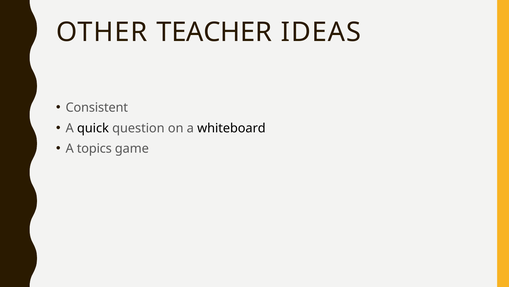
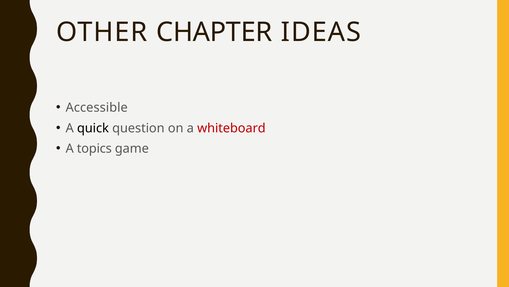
TEACHER: TEACHER -> CHAPTER (214, 32)
Consistent: Consistent -> Accessible (97, 107)
whiteboard colour: black -> red (231, 128)
